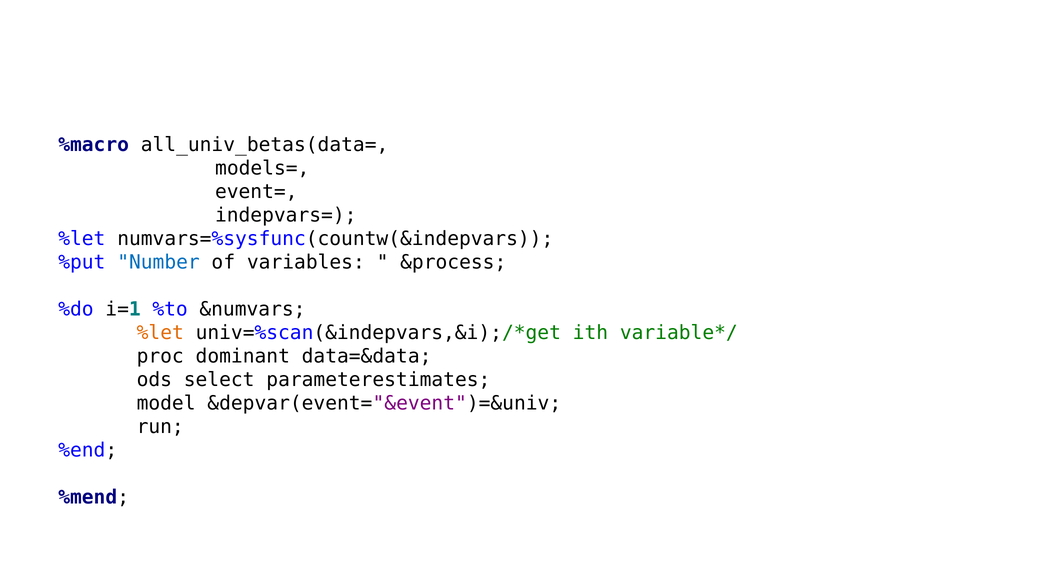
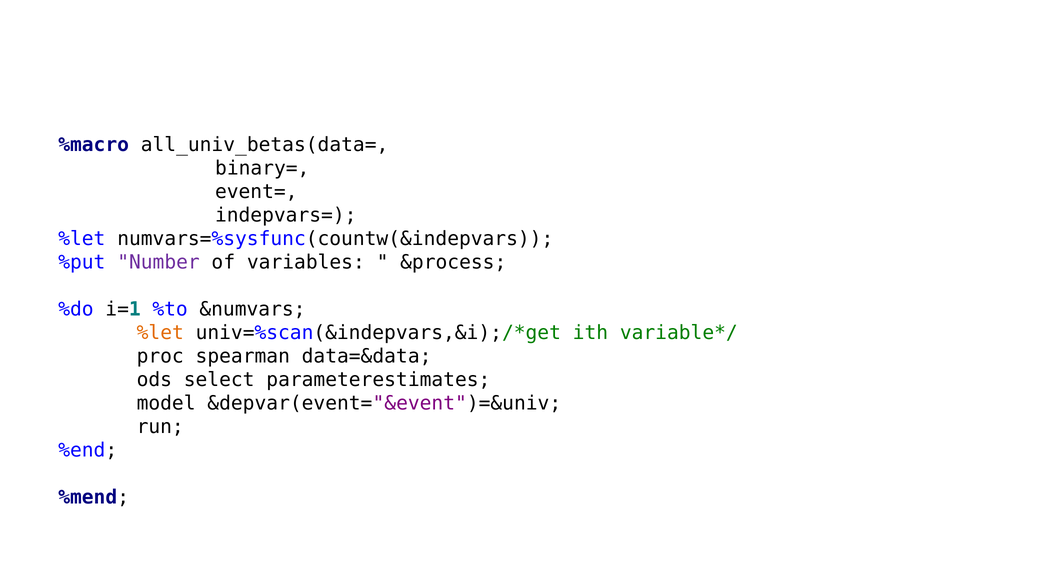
models=: models= -> binary= (262, 168)
Number colour: blue -> purple (159, 262)
dominant: dominant -> spearman (243, 356)
